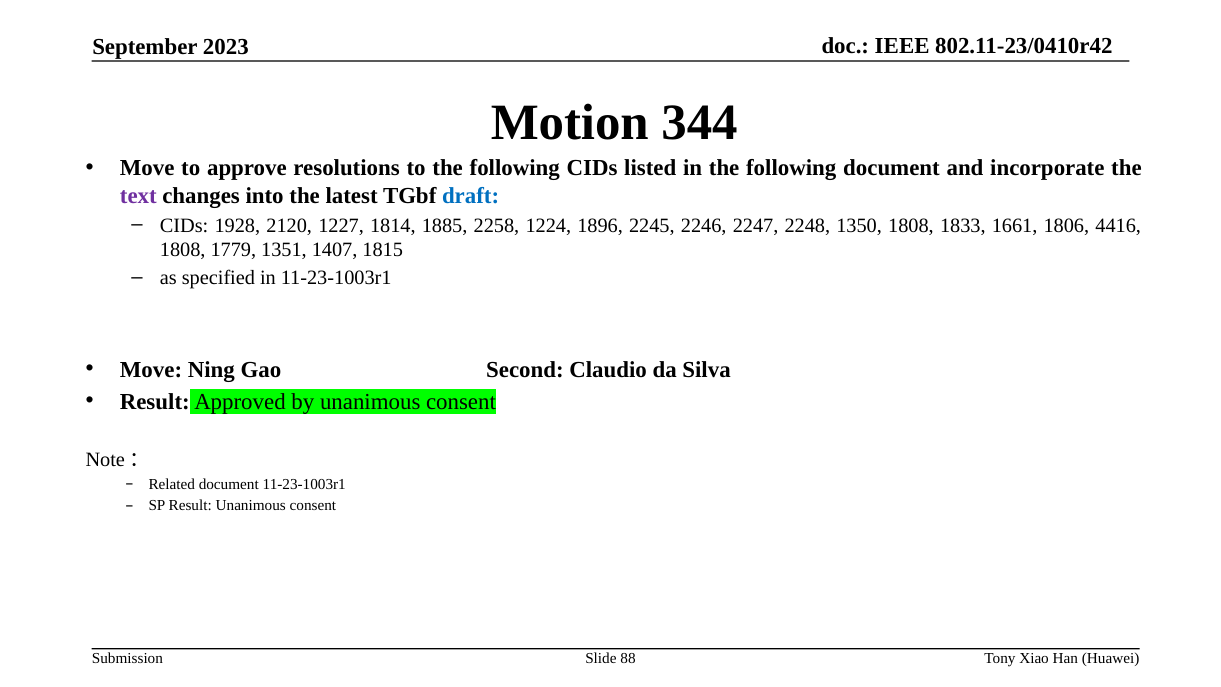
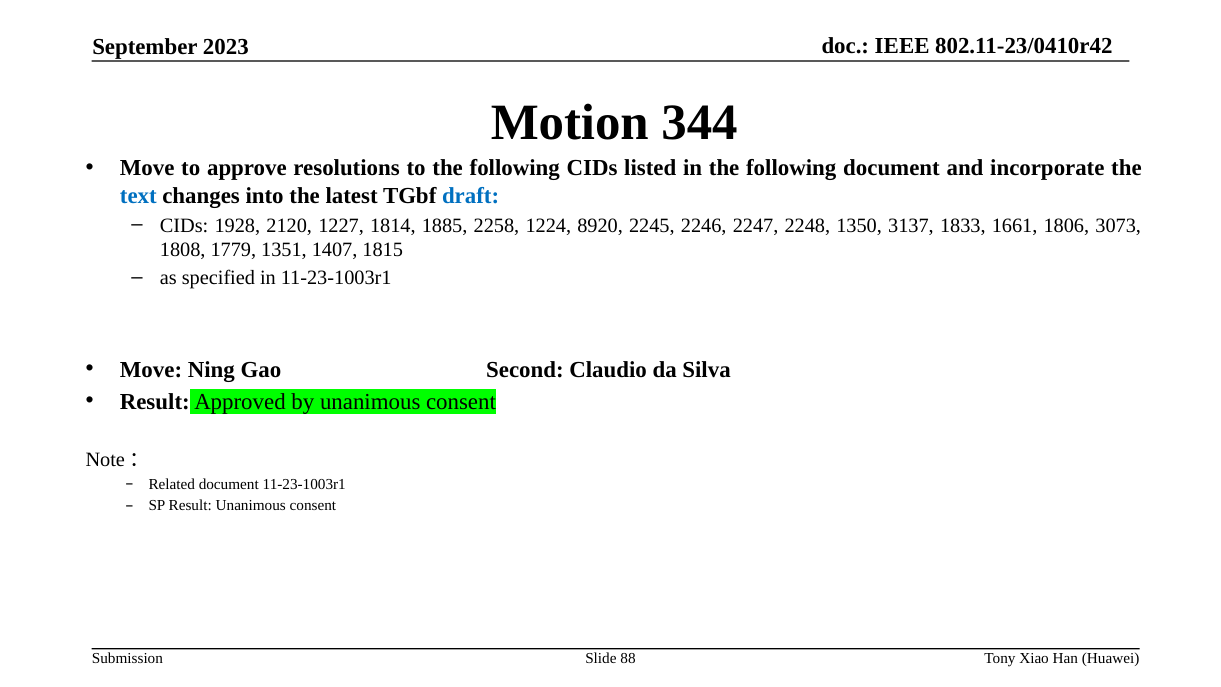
text colour: purple -> blue (138, 195)
1896: 1896 -> 8920 (600, 225)
1350 1808: 1808 -> 3137 (911, 225)
4416: 4416 -> 3073 (1118, 225)
